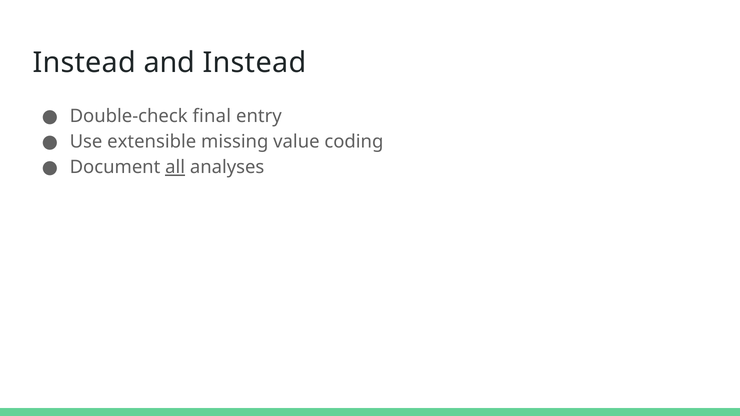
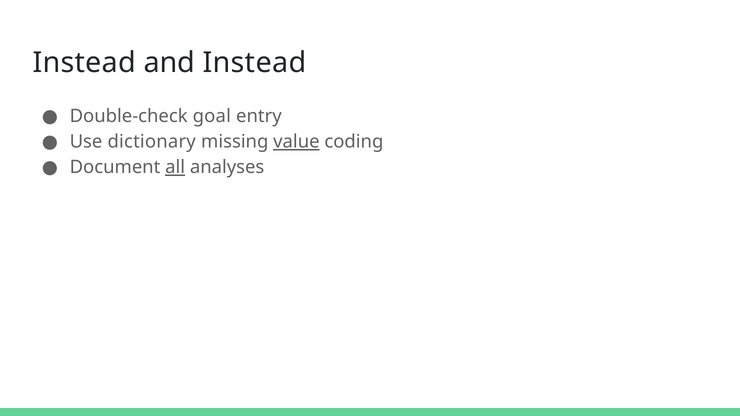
final: final -> goal (212, 116)
extensible: extensible -> dictionary (152, 142)
value underline: none -> present (296, 142)
